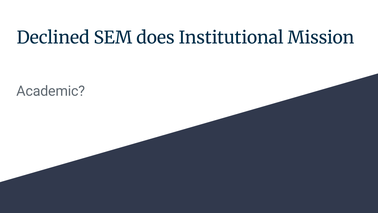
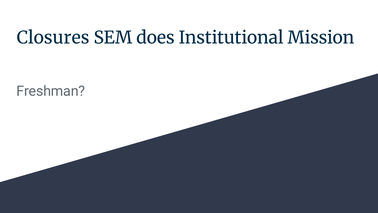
Declined: Declined -> Closures (53, 38)
Academic: Academic -> Freshman (51, 91)
